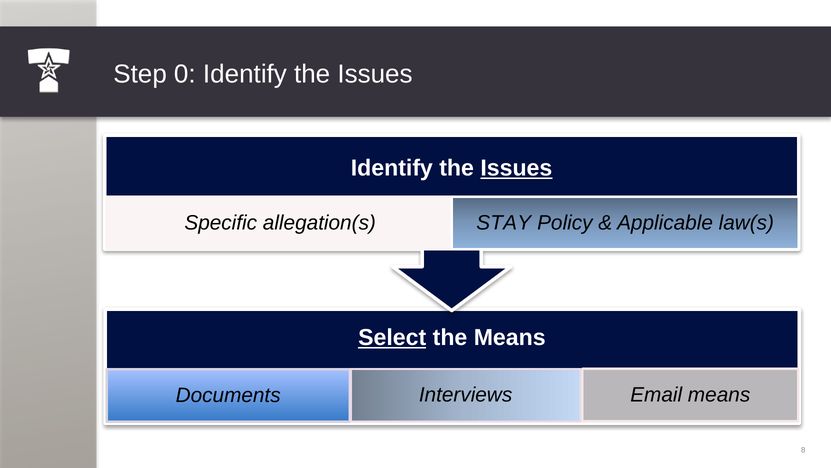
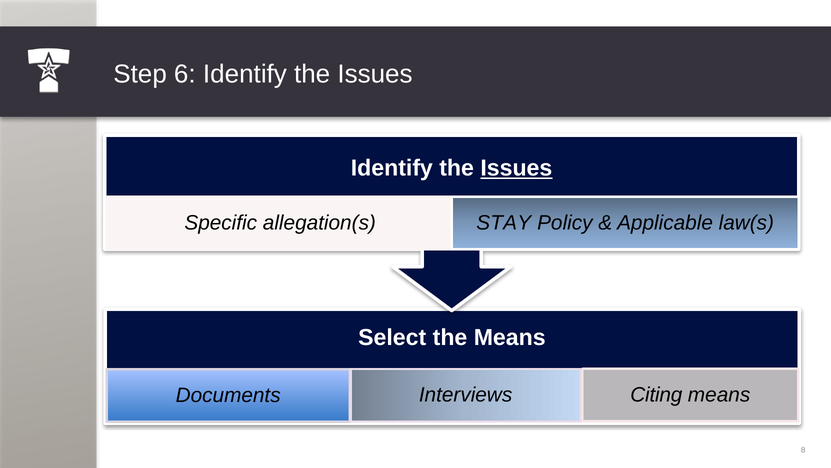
0: 0 -> 6 (185, 74)
Select underline: present -> none (392, 337)
Email: Email -> Citing (656, 394)
